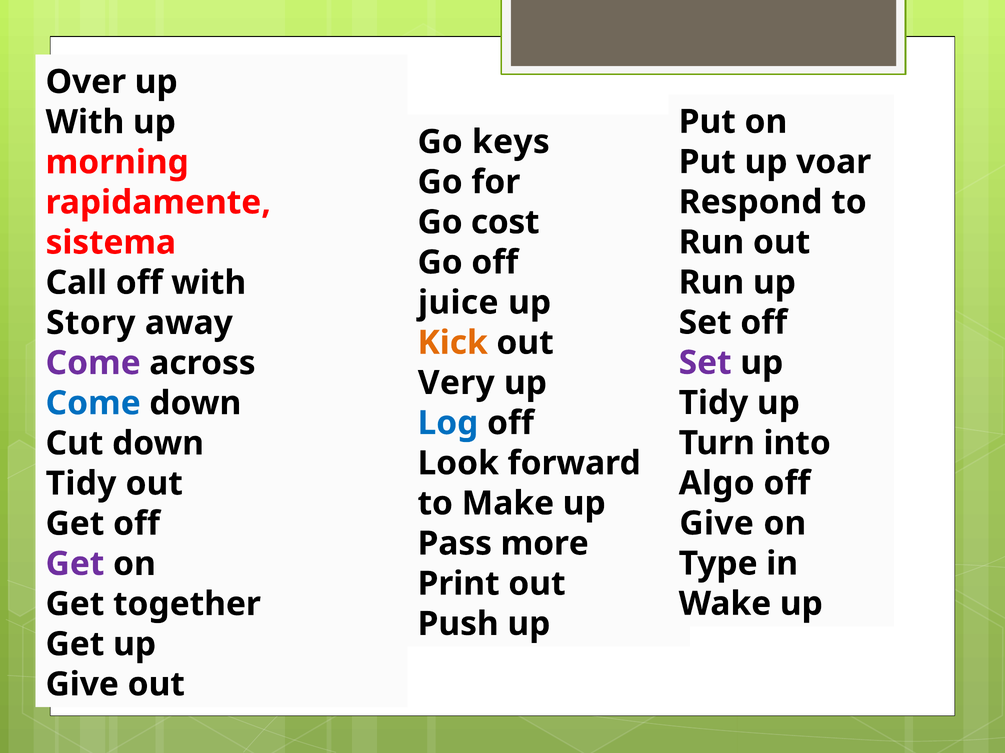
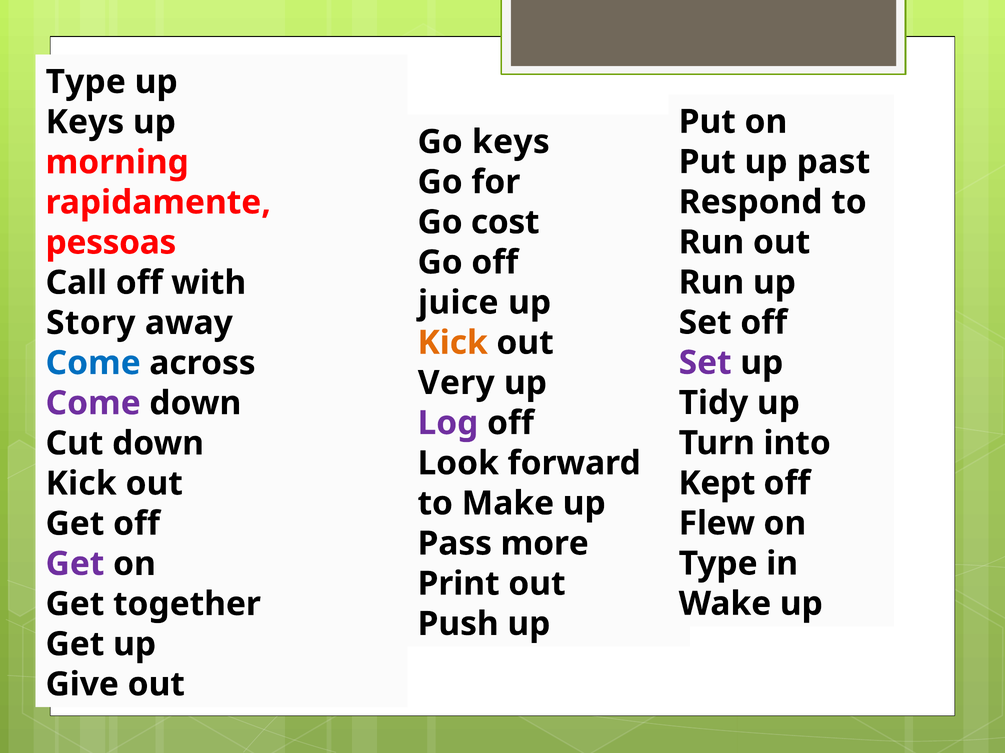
Over: Over -> Type (86, 82)
With: With -> Keys (85, 122)
voar: voar -> past (833, 162)
sistema: sistema -> pessoas (111, 243)
Come colour: purple -> blue (93, 363)
Come colour: blue -> purple (93, 404)
Log colour: blue -> purple (448, 423)
Algo: Algo -> Kept (717, 484)
Tidy: Tidy -> Kick (81, 484)
Give: Give -> Flew (717, 524)
